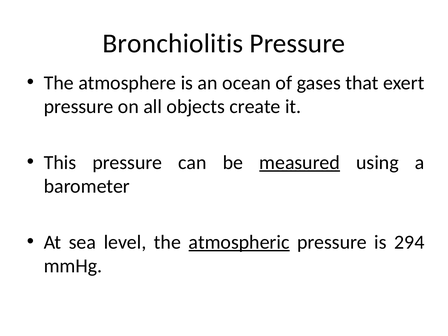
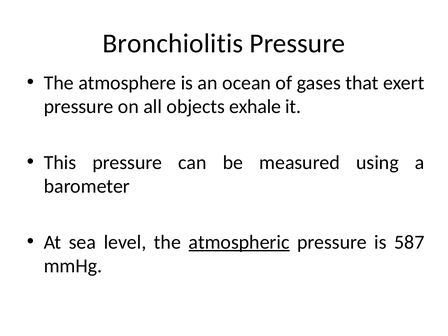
create: create -> exhale (255, 107)
measured underline: present -> none (300, 162)
294: 294 -> 587 (409, 242)
